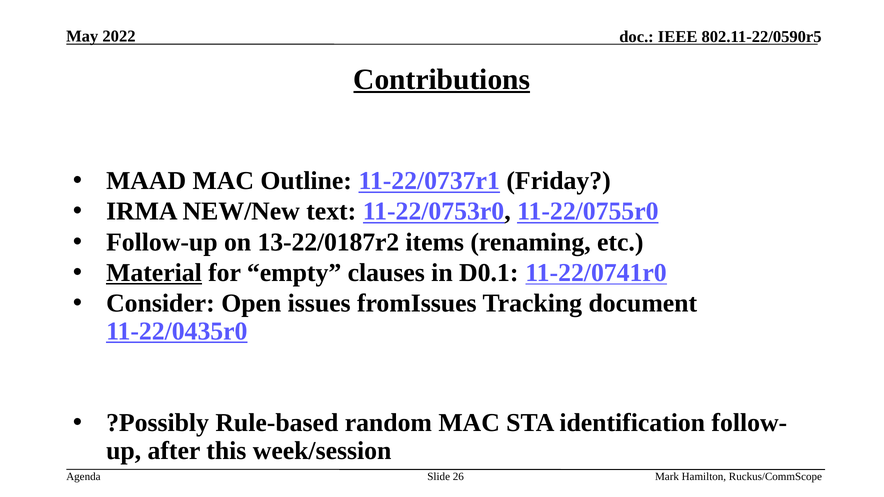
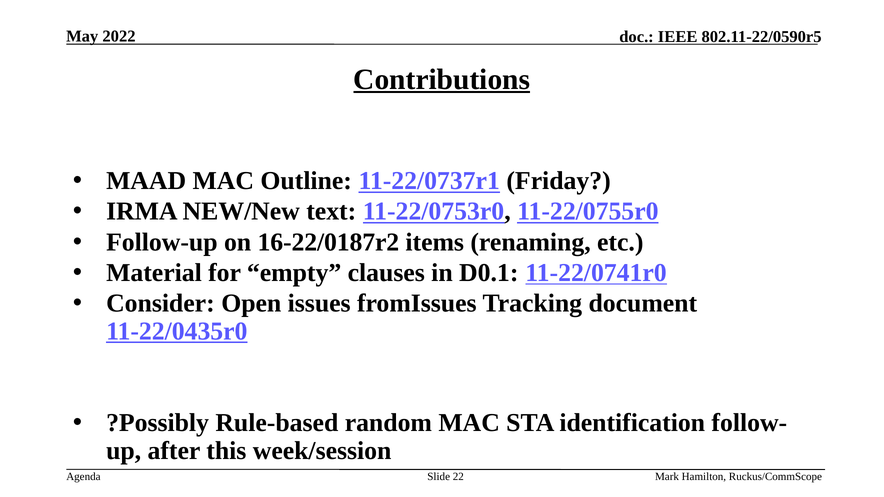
13-22/0187r2: 13-22/0187r2 -> 16-22/0187r2 (328, 242)
Material underline: present -> none (154, 273)
26: 26 -> 22 (458, 477)
